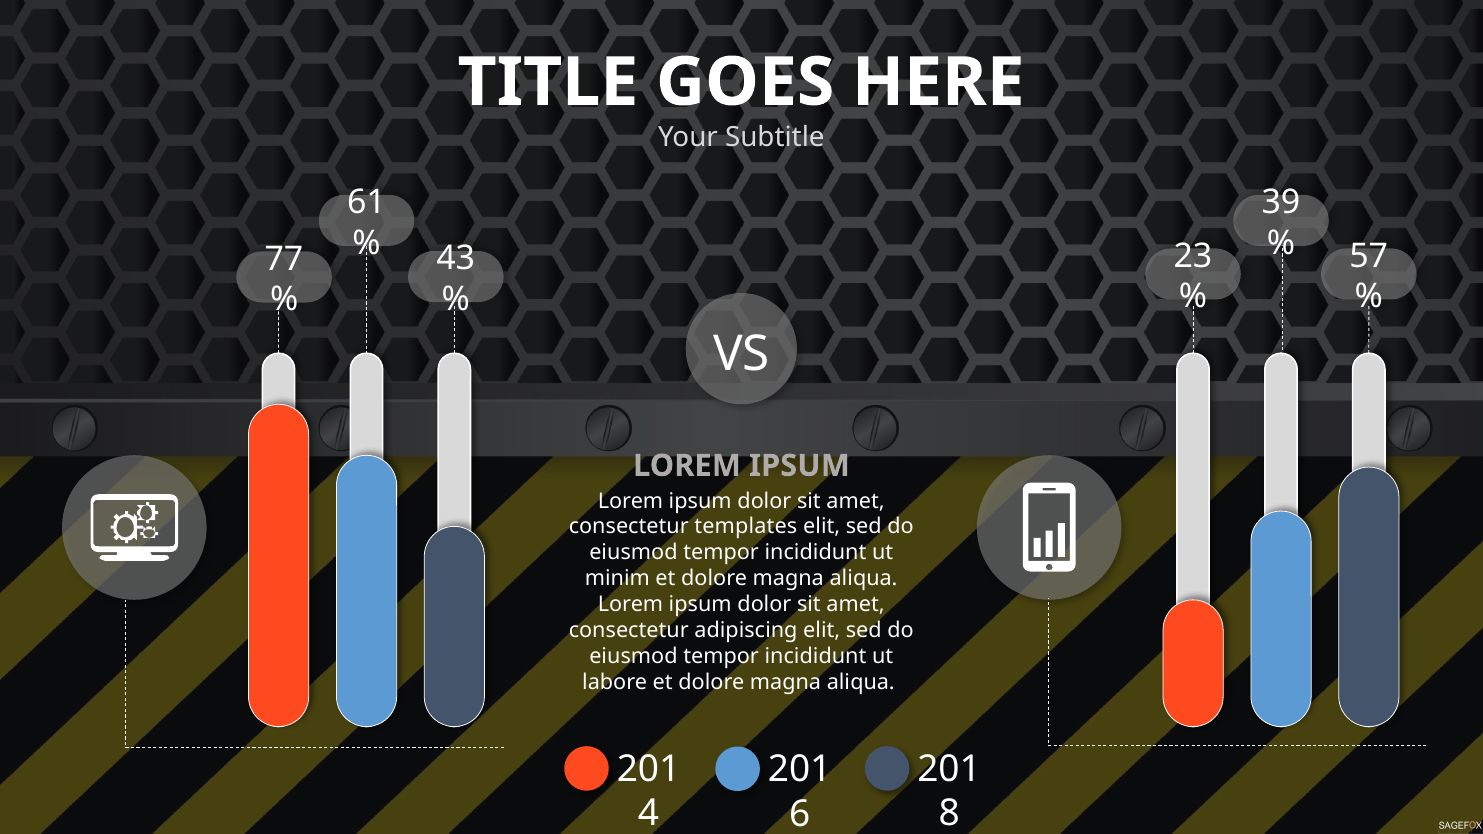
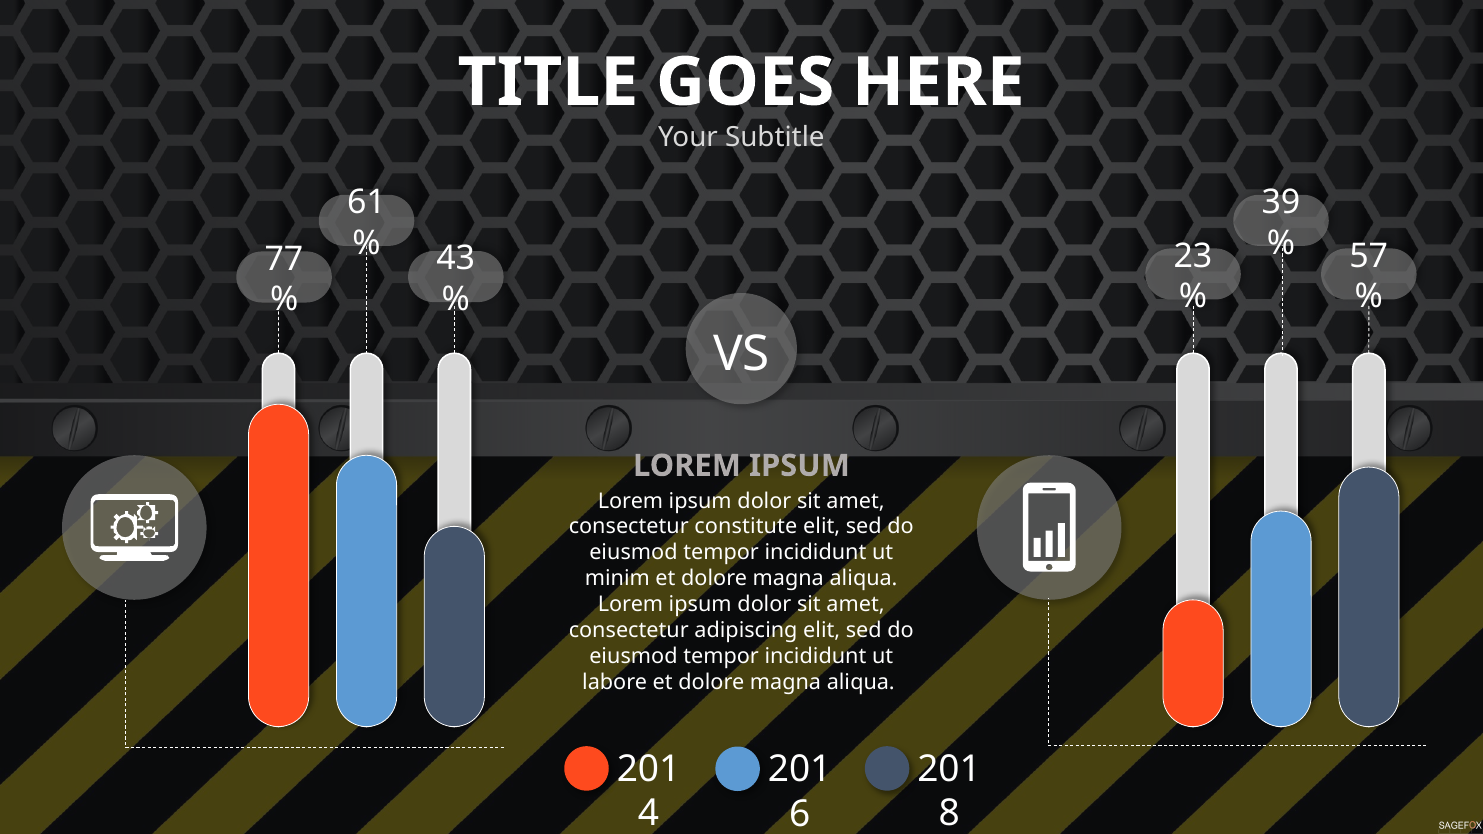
templates: templates -> constitute (746, 527)
